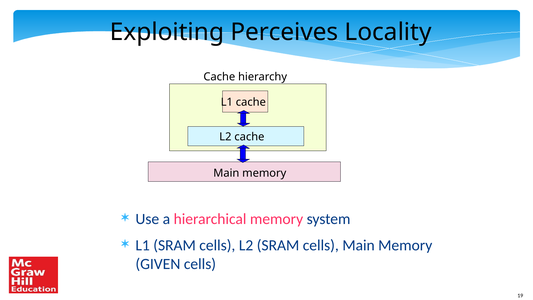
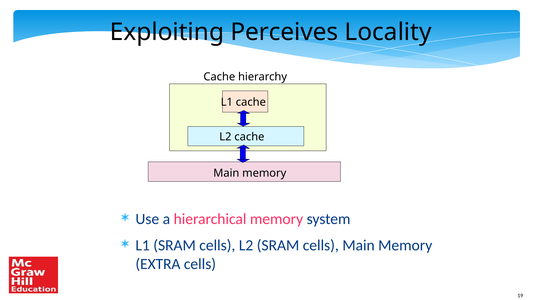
GIVEN: GIVEN -> EXTRA (158, 264)
